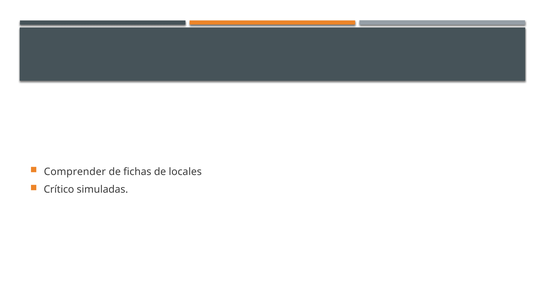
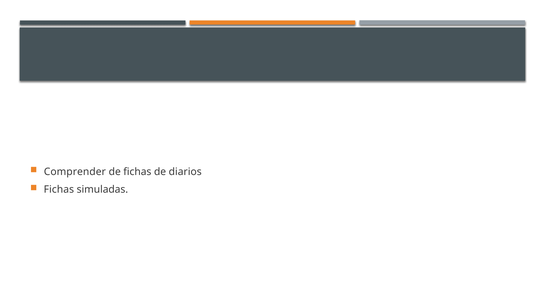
locales: locales -> diarios (185, 172)
Crítico: Crítico -> Fichas (59, 189)
